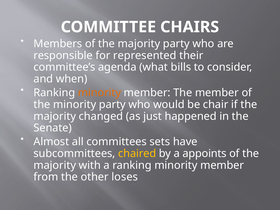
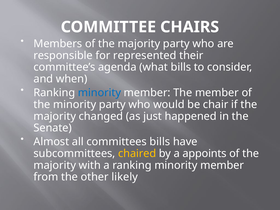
minority colour: orange -> blue (99, 93)
committees sets: sets -> bills (160, 142)
loses: loses -> likely (125, 177)
